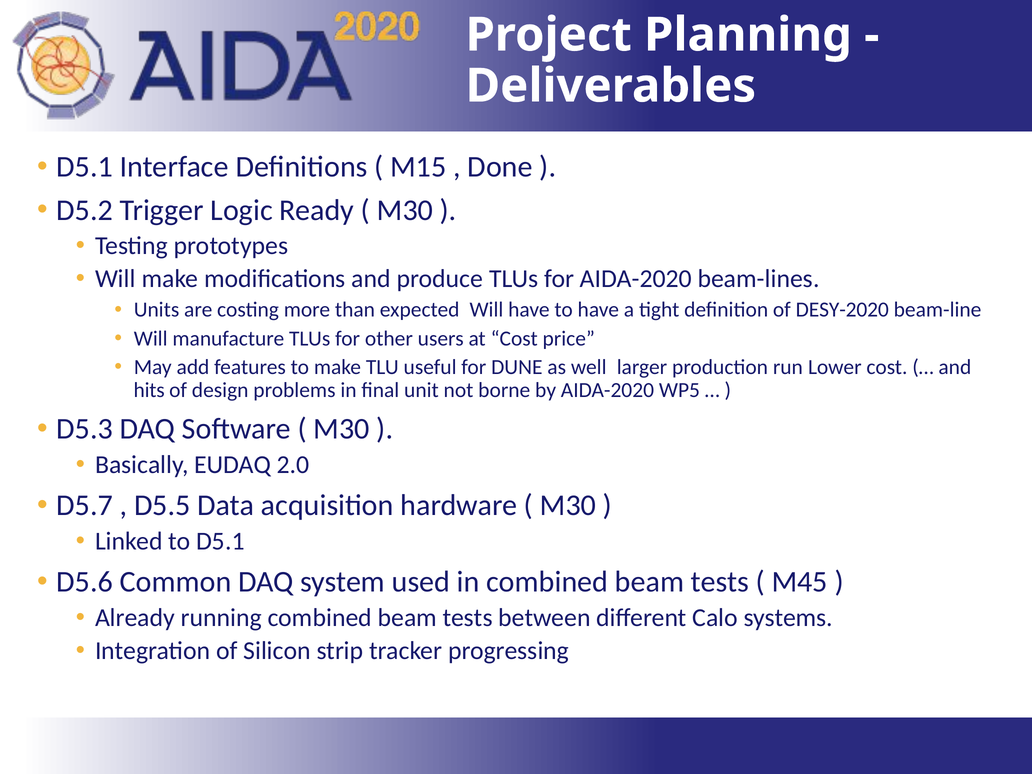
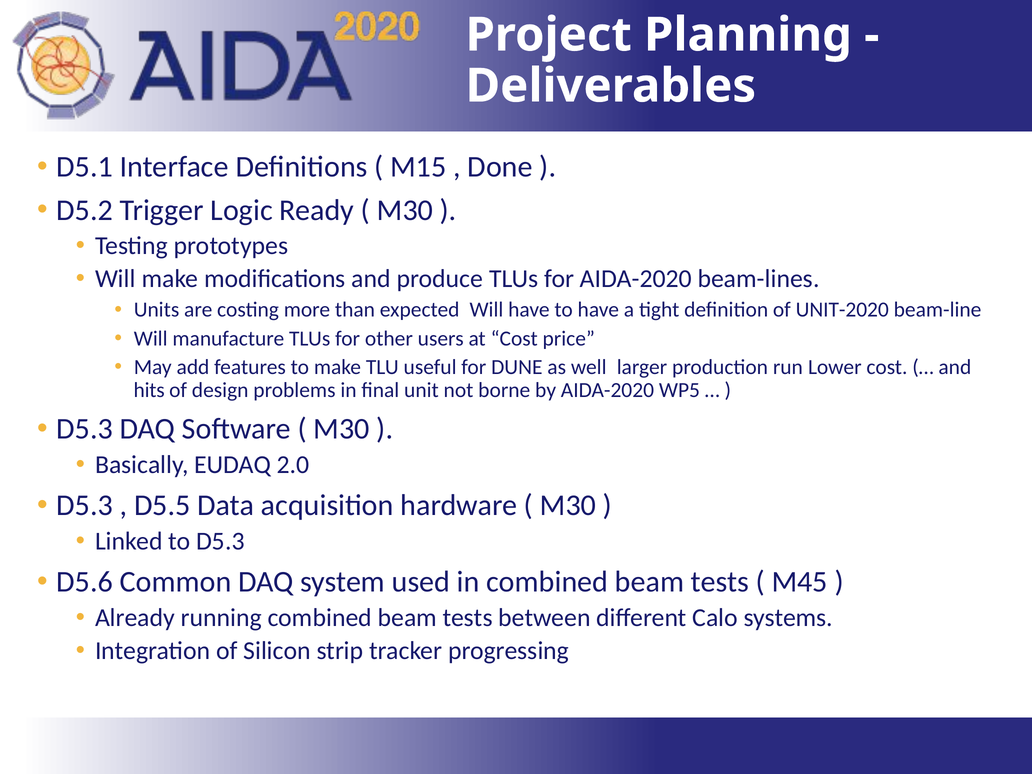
DESY-2020: DESY-2020 -> UNIT-2020 (842, 310)
D5.7: D5.7 -> D5.3 (85, 505)
to D5.1: D5.1 -> D5.3 (220, 541)
